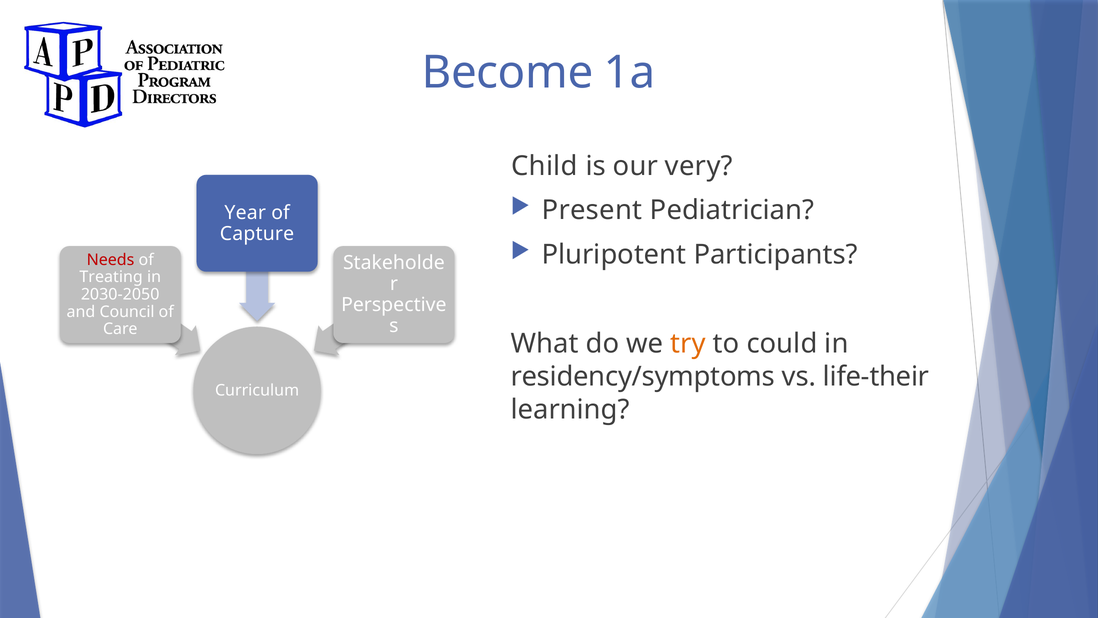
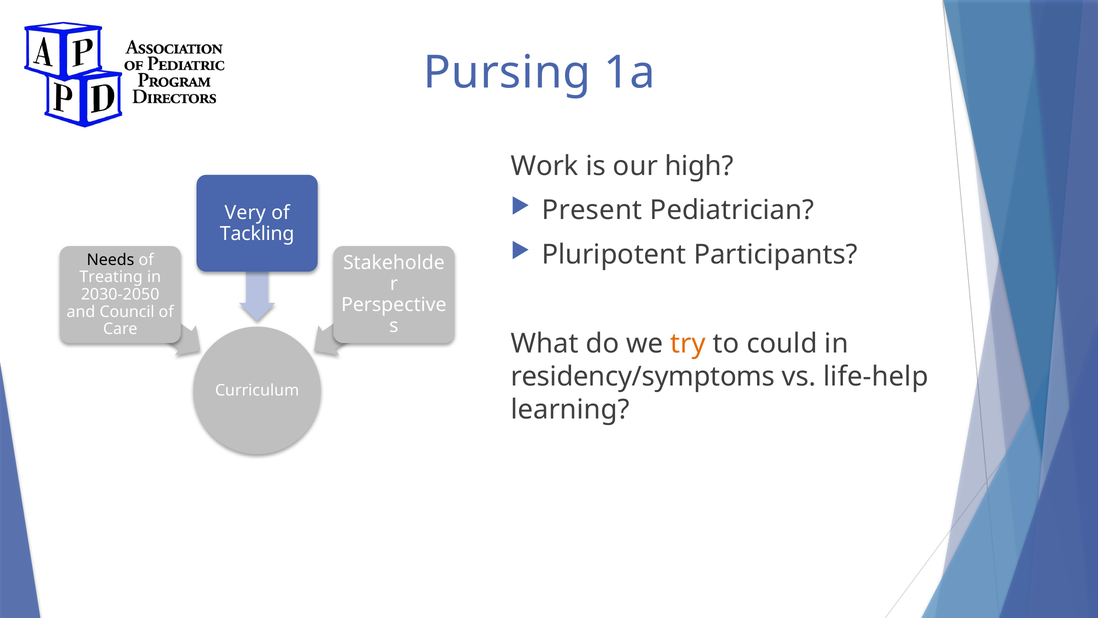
Become: Become -> Pursing (507, 73)
Child: Child -> Work (545, 166)
very: very -> high (699, 166)
Year: Year -> Very (245, 212)
Capture: Capture -> Tackling (257, 233)
Needs colour: red -> black (110, 260)
life-their: life-their -> life-help (876, 376)
